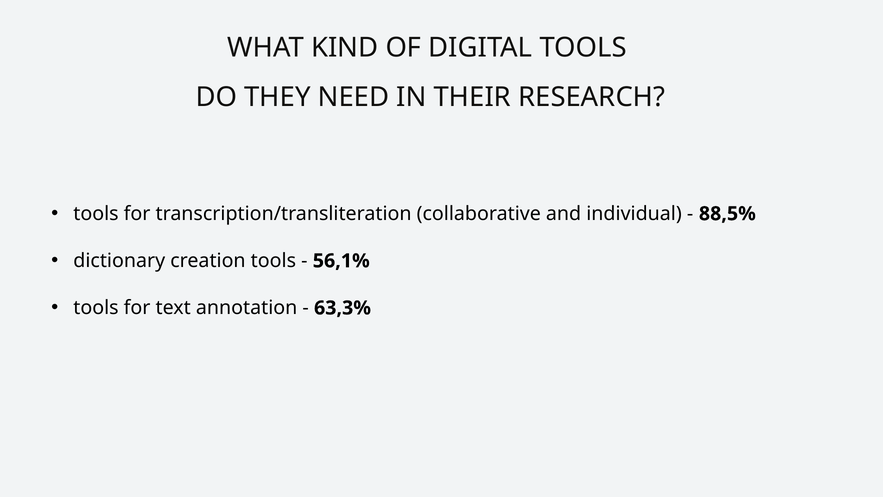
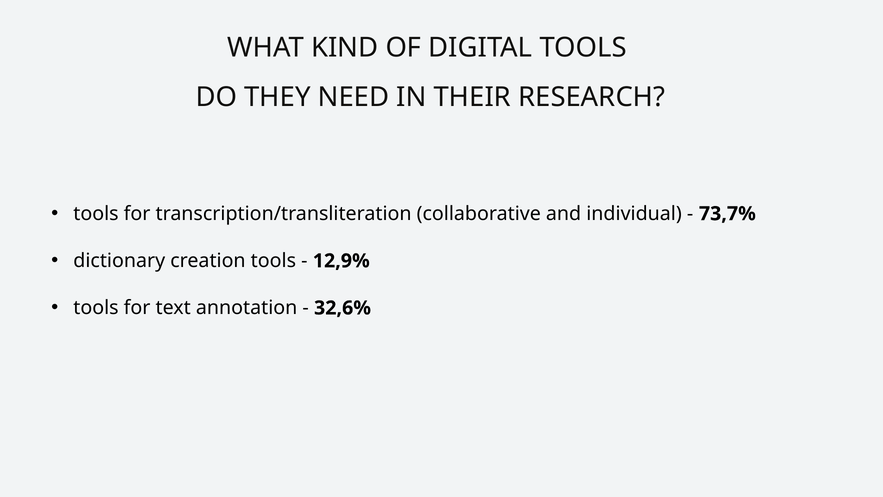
88,5%: 88,5% -> 73,7% (727, 214)
56,1%: 56,1% -> 12,9% (341, 261)
63,3%: 63,3% -> 32,6% (343, 308)
